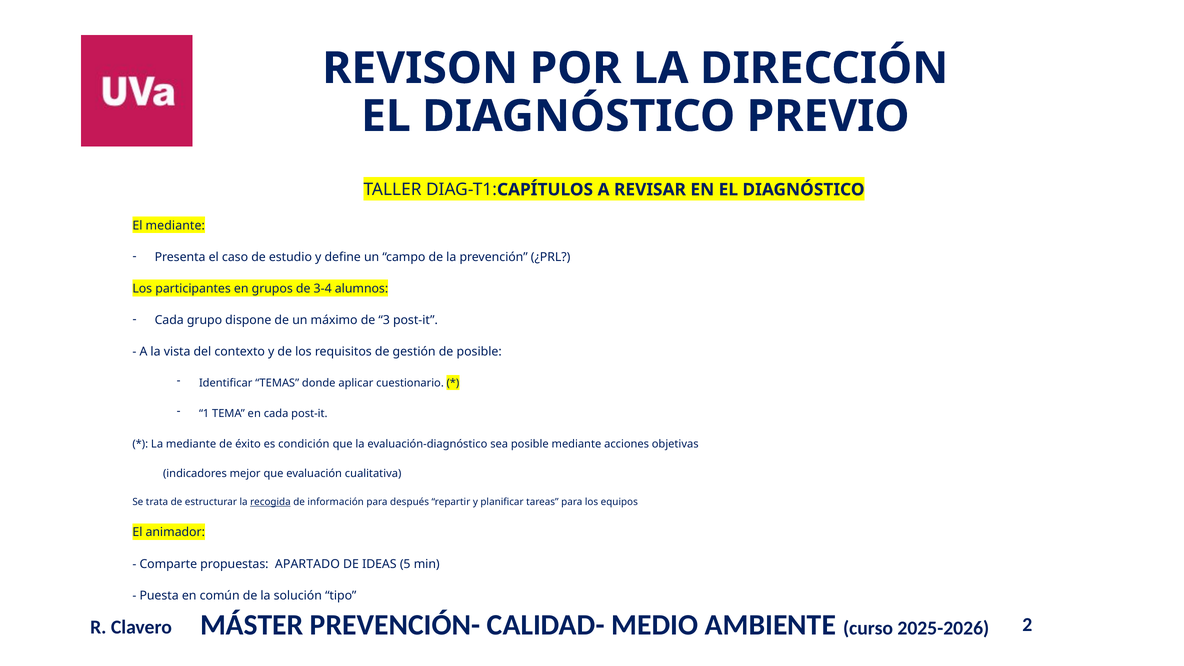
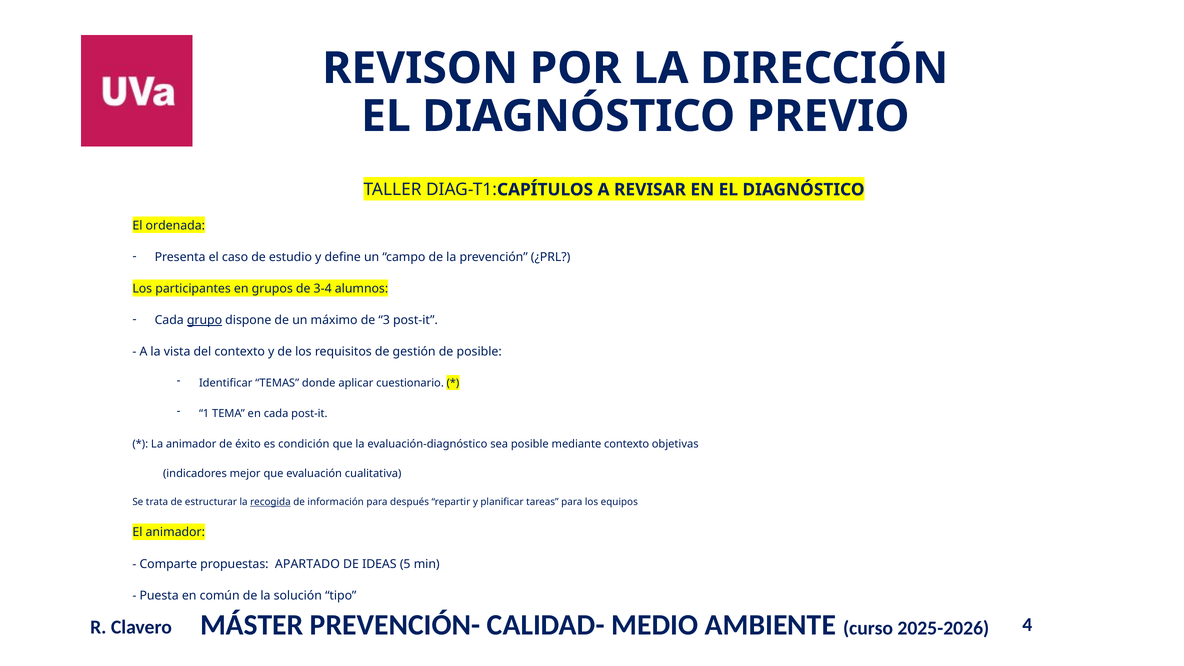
El mediante: mediante -> ordenada (175, 225)
grupo underline: none -> present (204, 320)
La mediante: mediante -> animador (191, 444)
mediante acciones: acciones -> contexto (627, 444)
2: 2 -> 4 (1027, 625)
